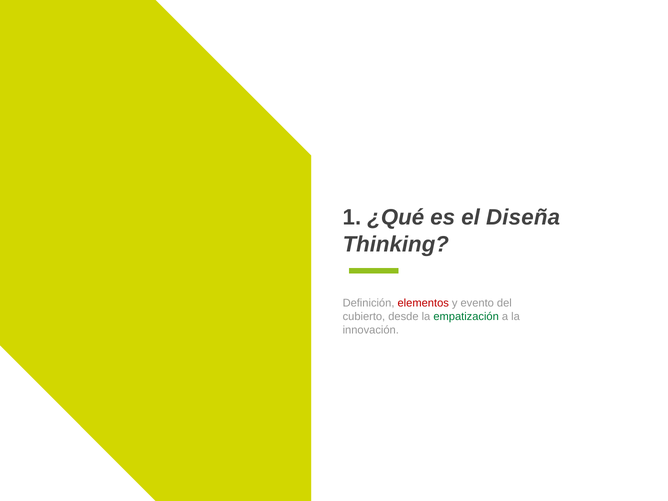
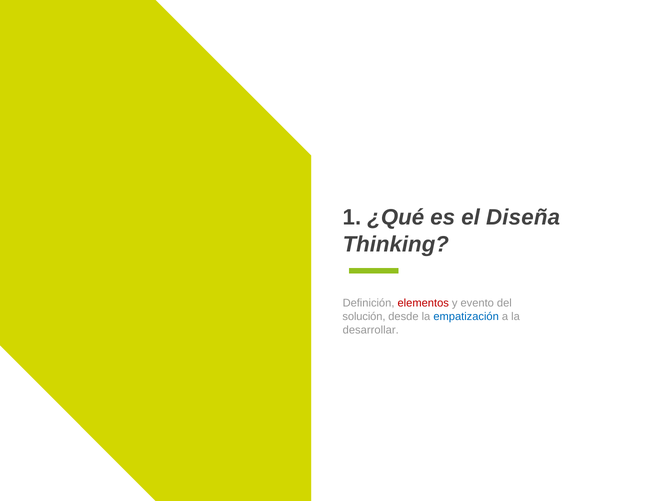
cubierto: cubierto -> solución (364, 317)
empatización colour: green -> blue (466, 317)
innovación: innovación -> desarrollar (371, 330)
